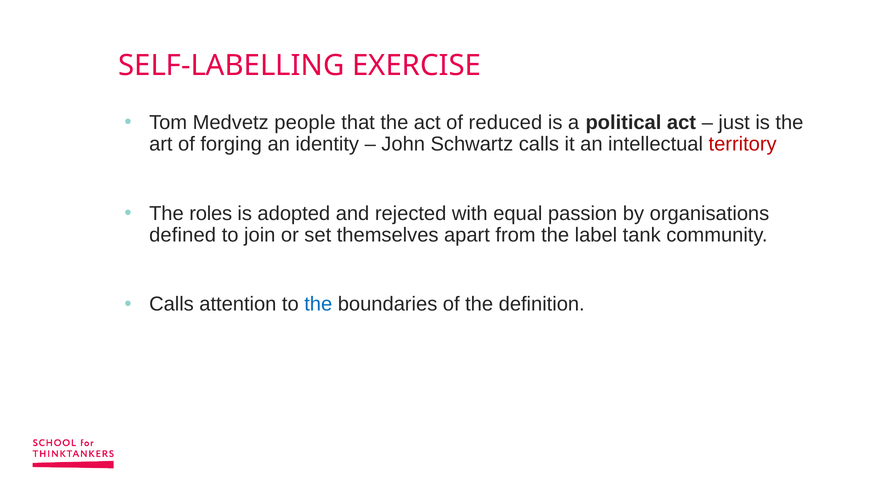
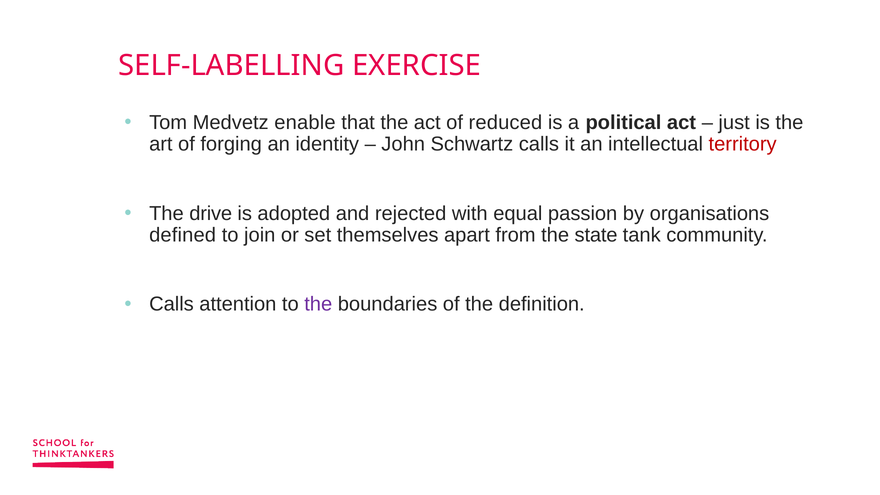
people: people -> enable (305, 122)
roles: roles -> drive (211, 213)
label: label -> state (596, 235)
the colour: blue -> purple (318, 304)
